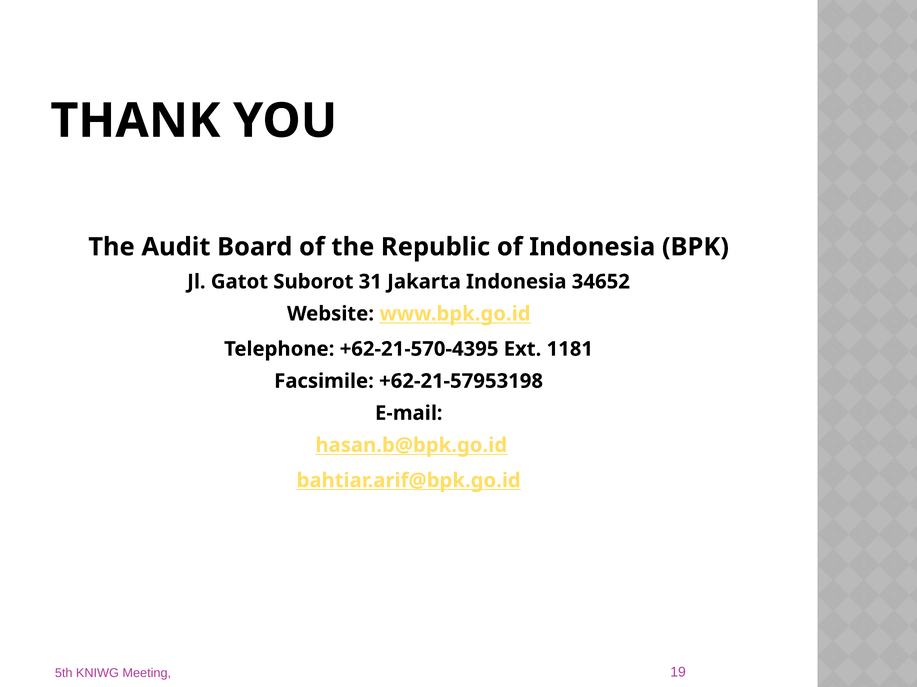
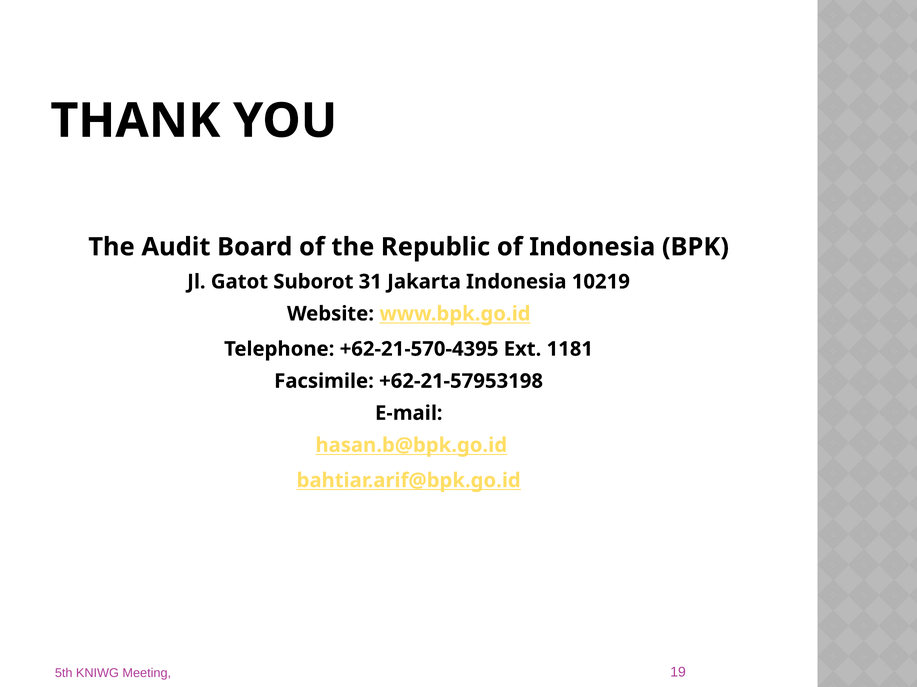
34652: 34652 -> 10219 (601, 282)
